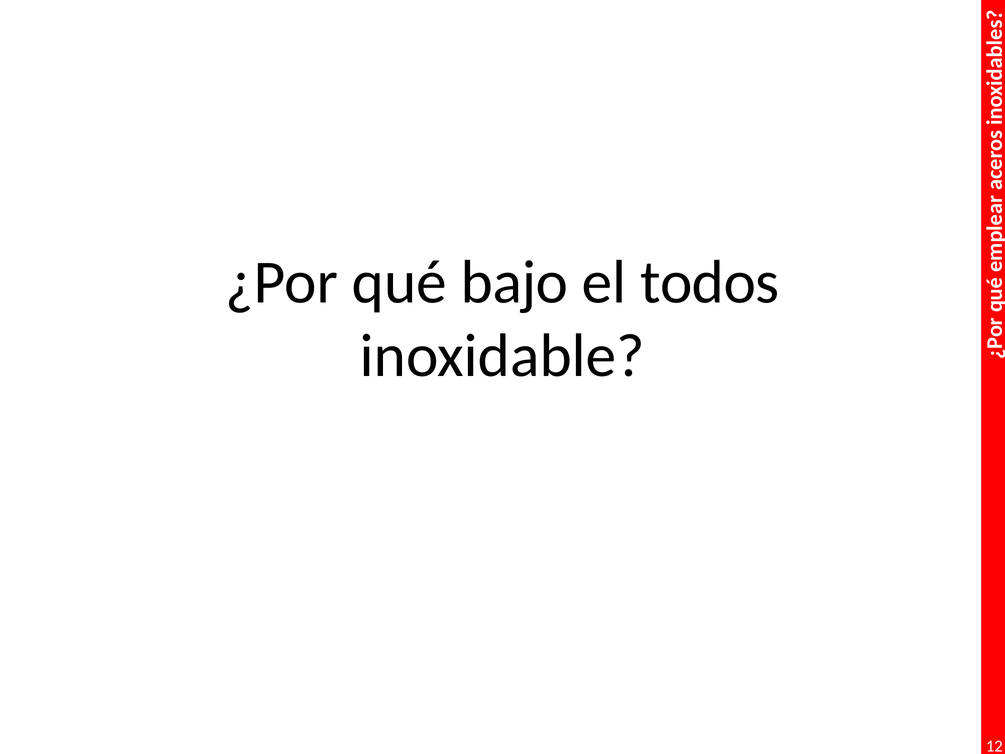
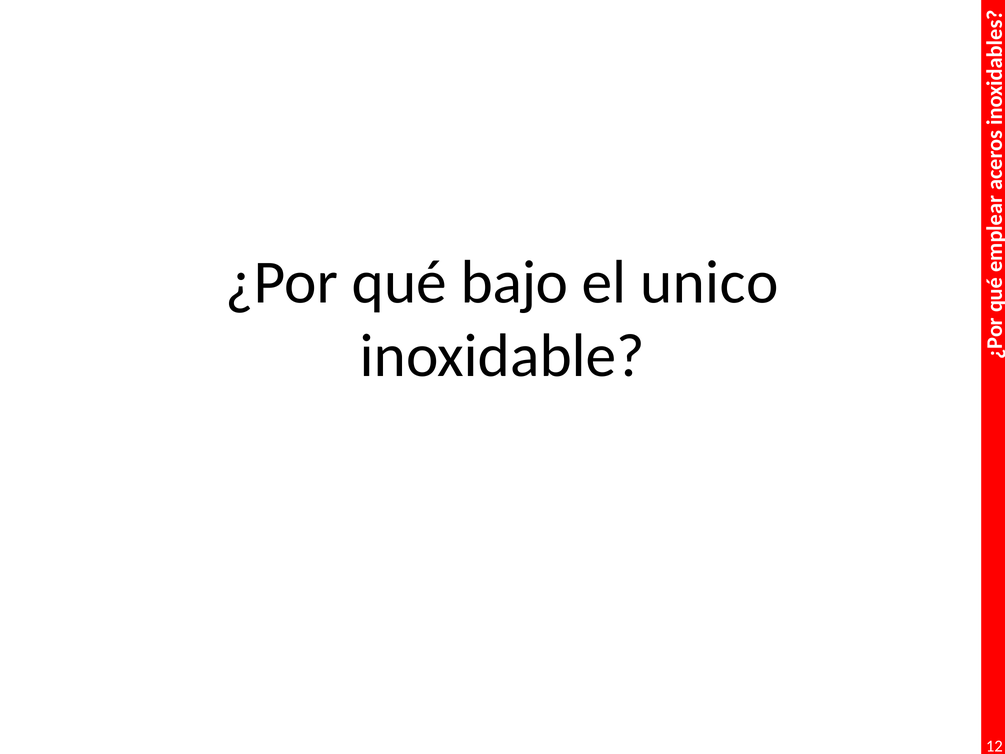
todos: todos -> unico (709, 282)
